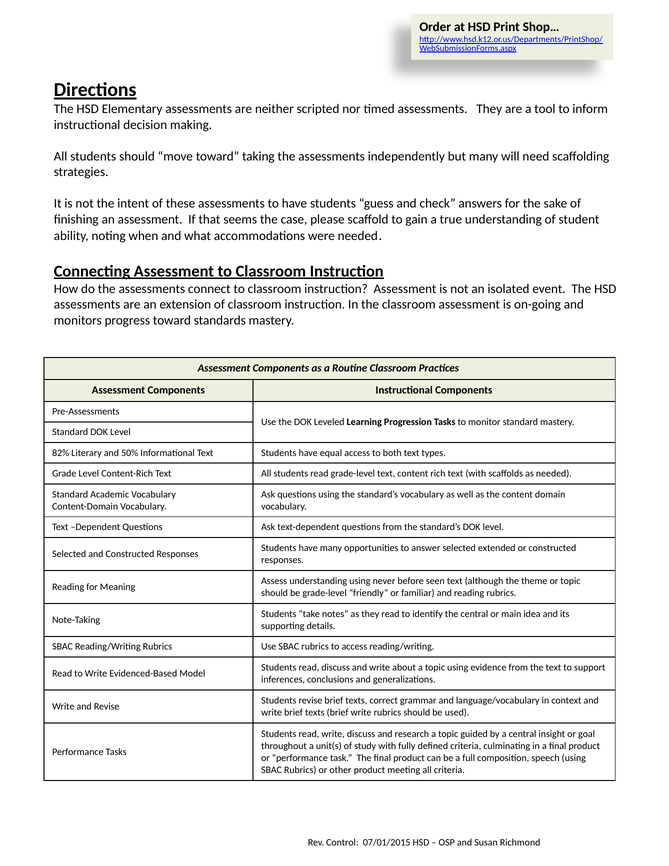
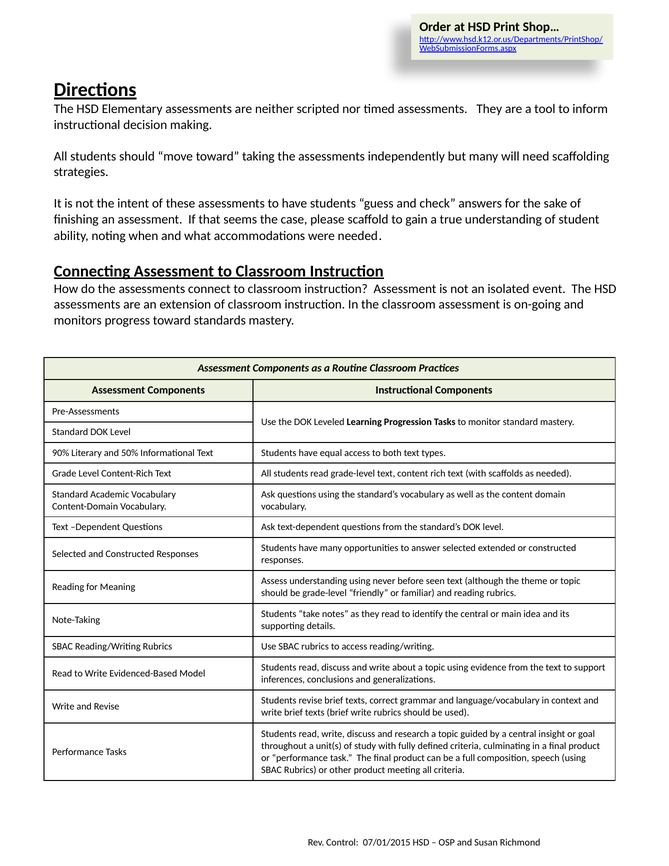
82%: 82% -> 90% (61, 453)
